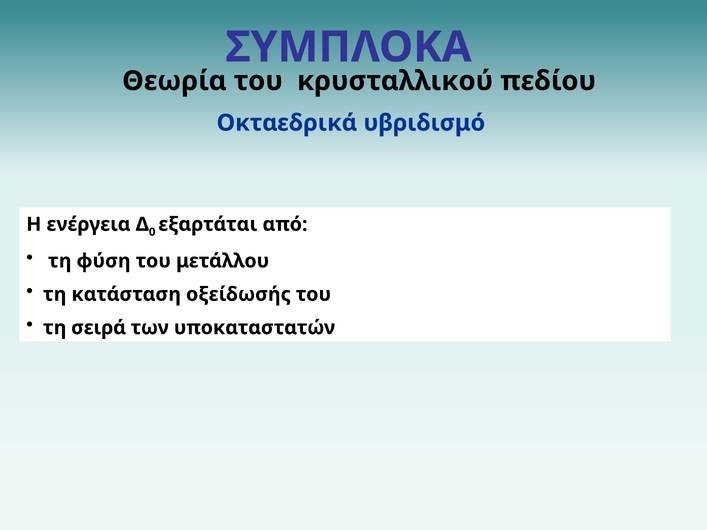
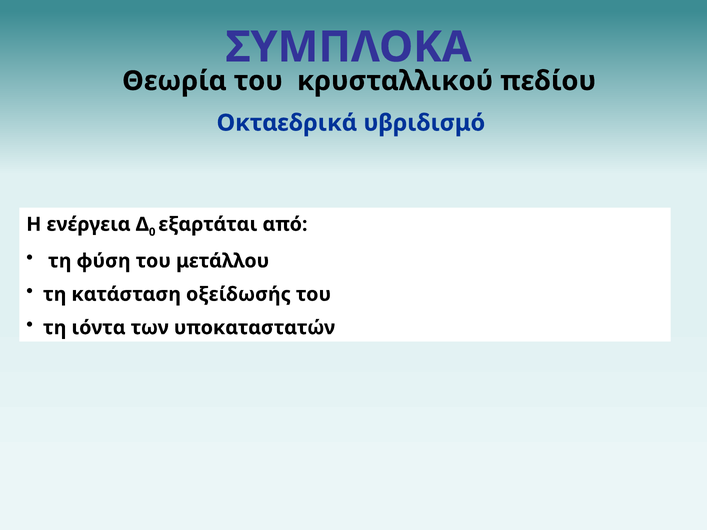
σειρά: σειρά -> ιόντα (99, 328)
